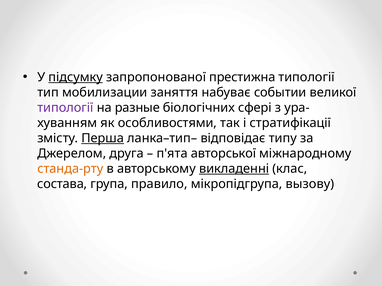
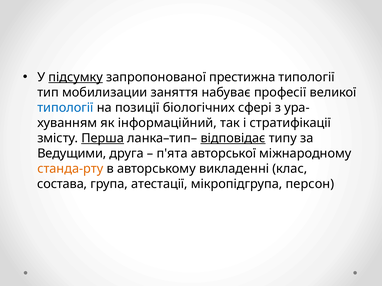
событии: событии -> професії (280, 93)
типології colour: purple -> blue (65, 108)
разные: разные -> позиції (137, 108)
особливостями: особливостями -> інформаційний (167, 123)
відповідає underline: none -> present (233, 138)
Джерелом: Джерелом -> Ведущими (72, 154)
викладенні underline: present -> none (234, 169)
правило: правило -> атестації (159, 184)
вызову: вызову -> персон (310, 184)
